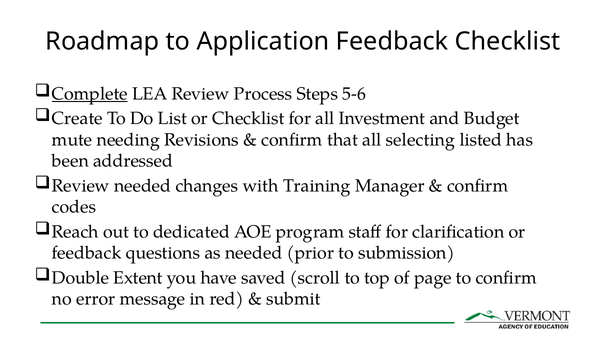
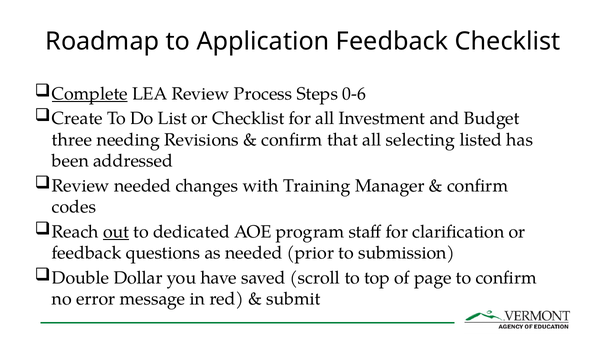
5-6: 5-6 -> 0-6 (354, 94)
mute: mute -> three (72, 140)
out underline: none -> present (116, 232)
Extent: Extent -> Dollar (138, 278)
